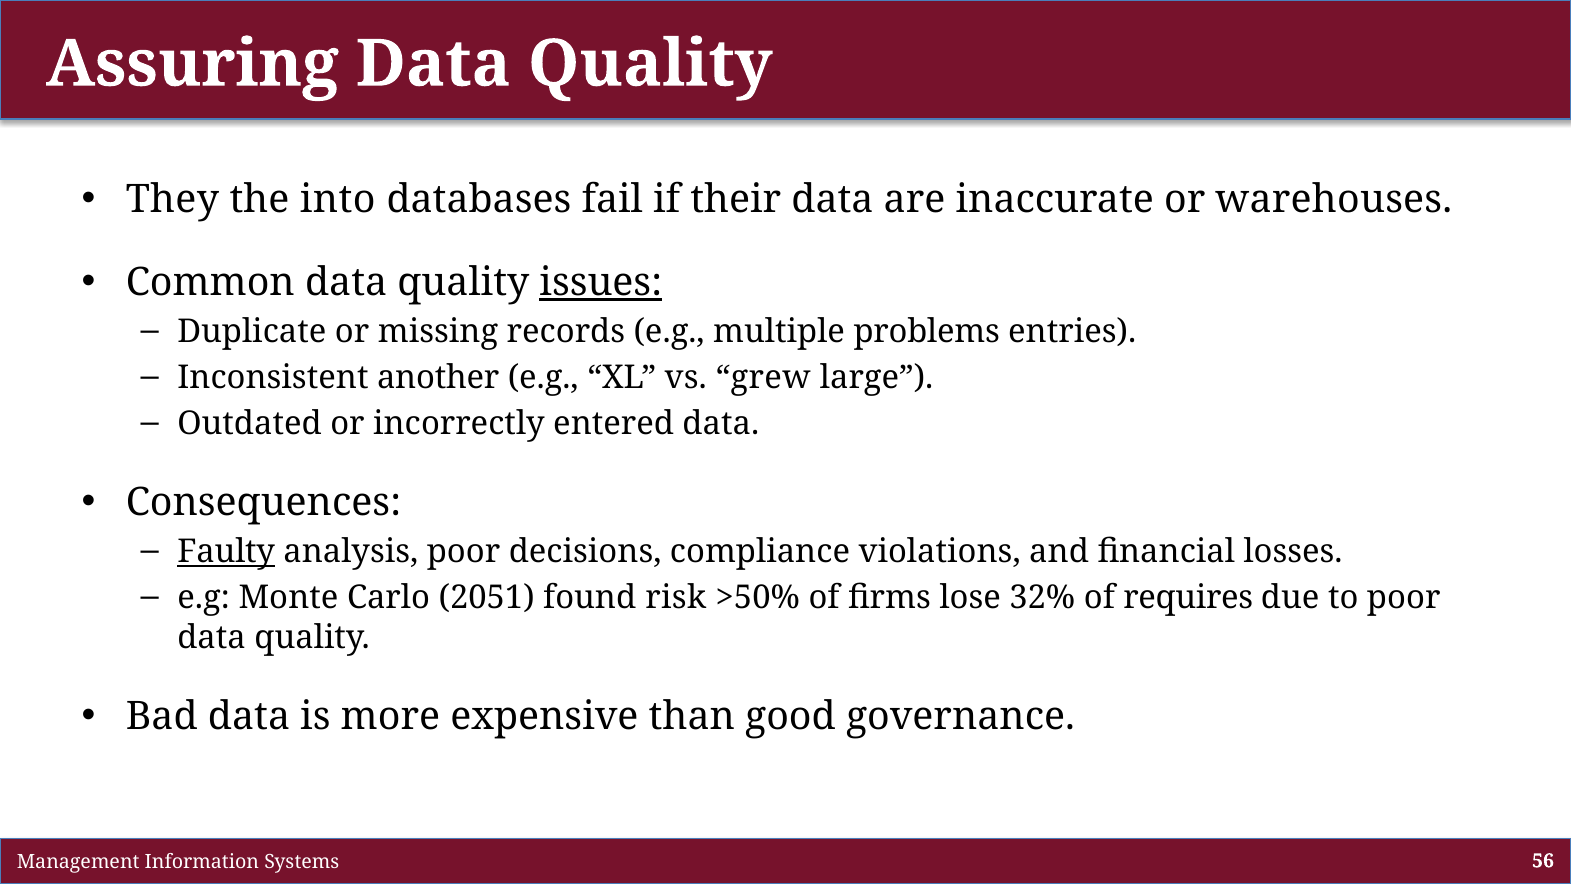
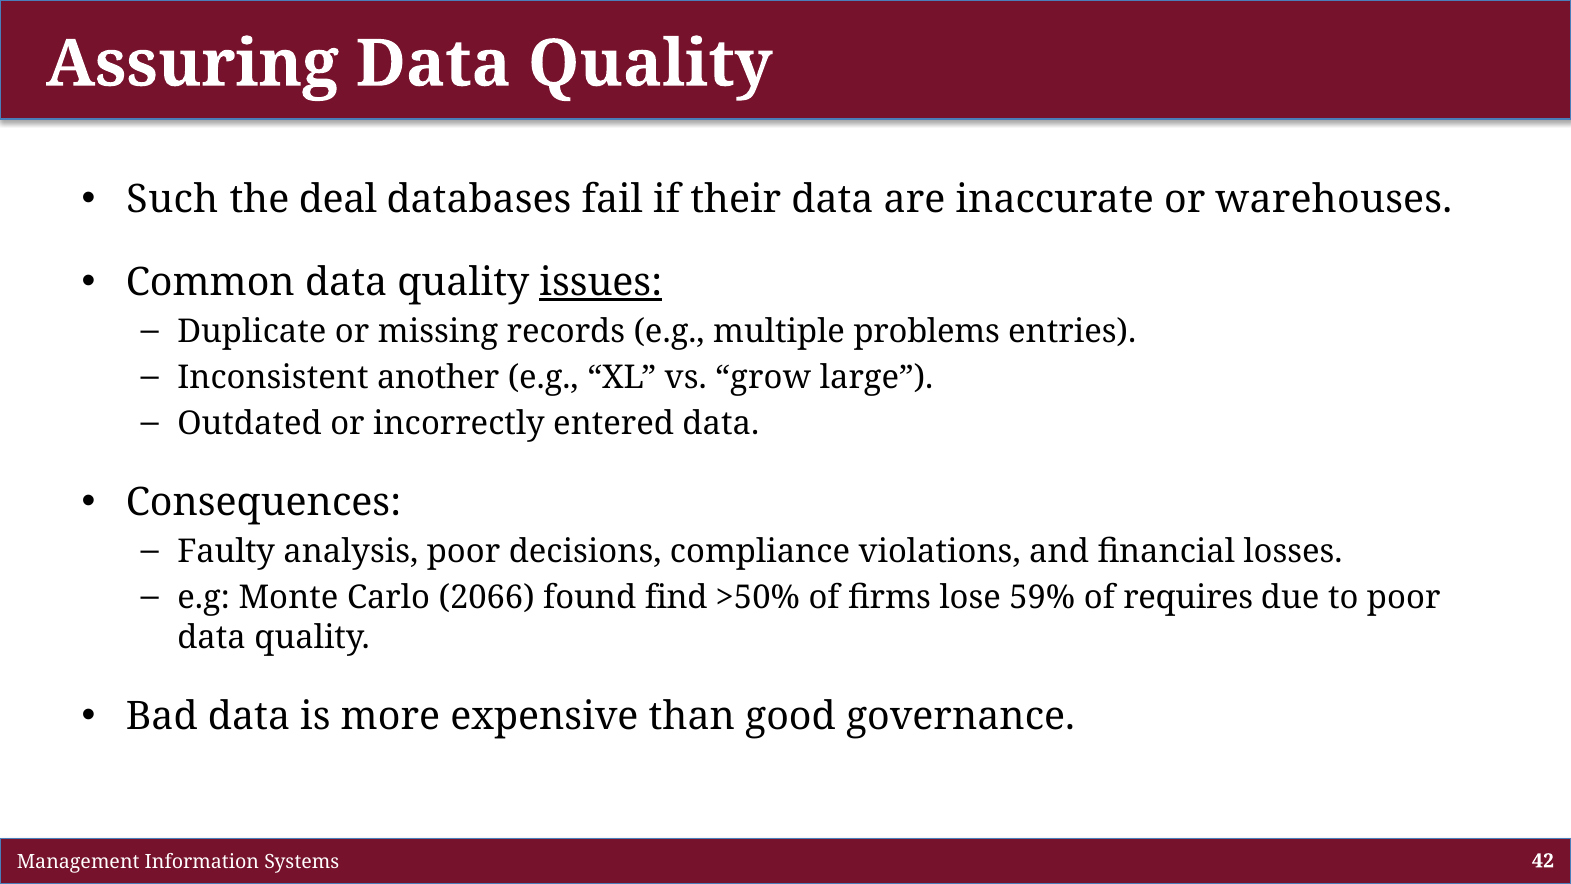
They: They -> Such (172, 200)
into: into -> deal (338, 200)
grew: grew -> grow (763, 378)
Faulty underline: present -> none (226, 552)
2051: 2051 -> 2066 (487, 598)
risk: risk -> find (676, 598)
32%: 32% -> 59% (1042, 598)
56: 56 -> 42 (1543, 861)
